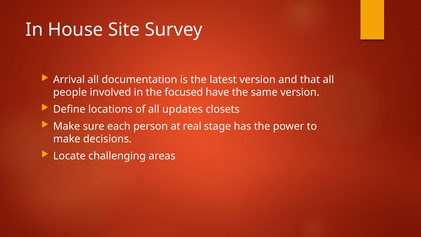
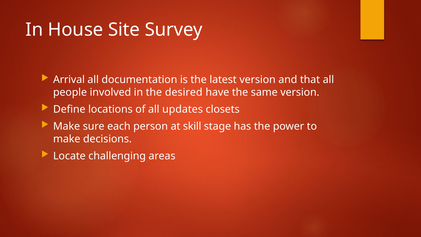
focused: focused -> desired (184, 92)
real: real -> skill (192, 126)
